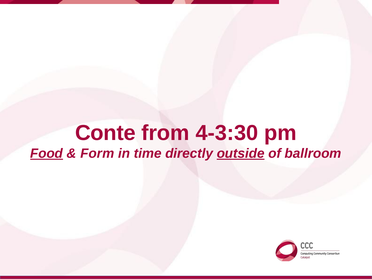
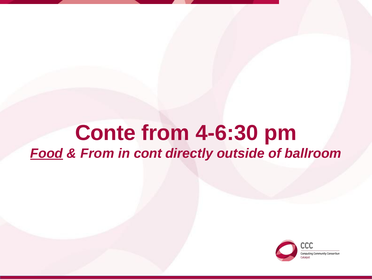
4-3:30: 4-3:30 -> 4-6:30 (227, 133)
Form: Form -> From (97, 153)
time: time -> cont (148, 153)
outside underline: present -> none (241, 153)
